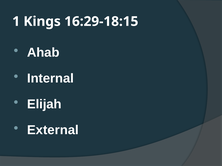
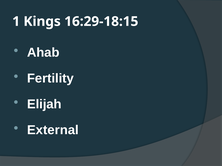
Internal: Internal -> Fertility (50, 79)
